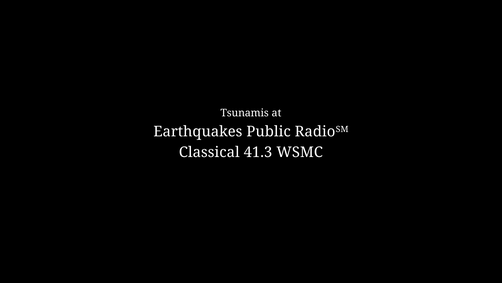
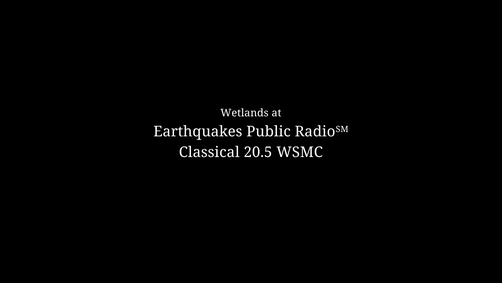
Tsunamis: Tsunamis -> Wetlands (244, 113)
41.3: 41.3 -> 20.5 (258, 152)
